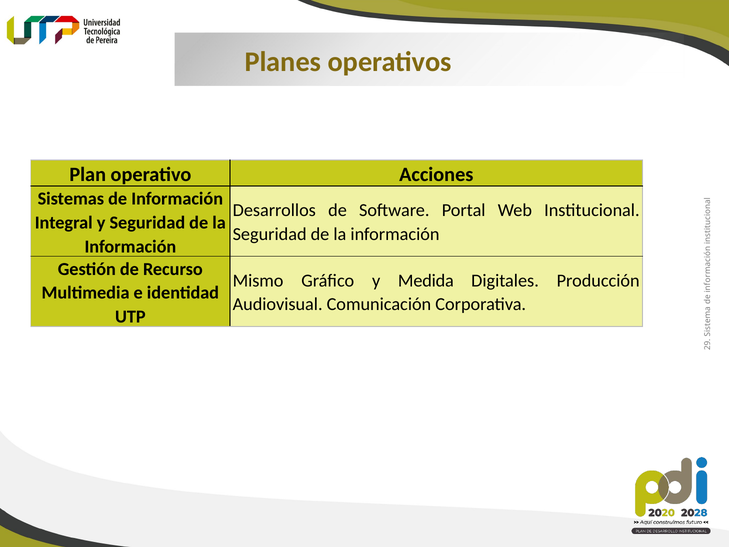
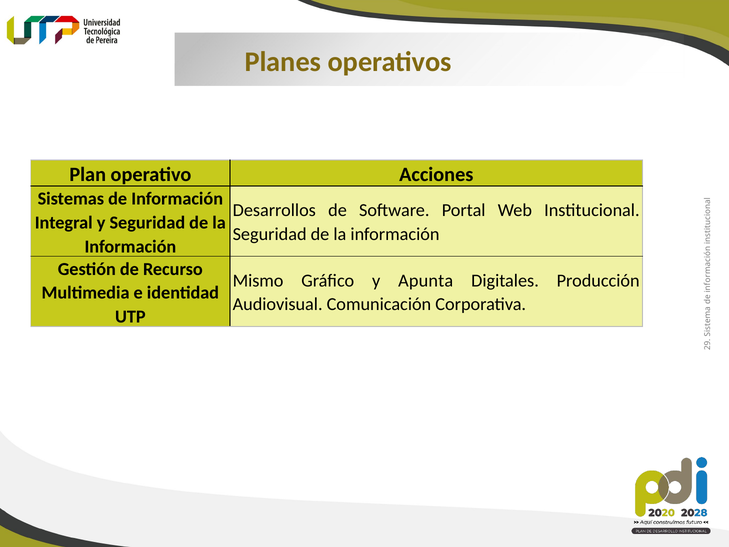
Medida: Medida -> Apunta (426, 280)
